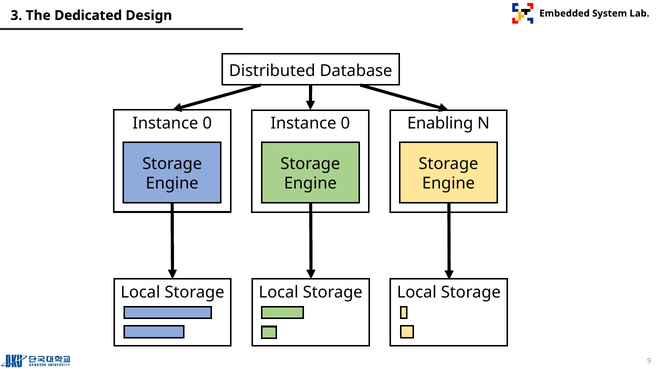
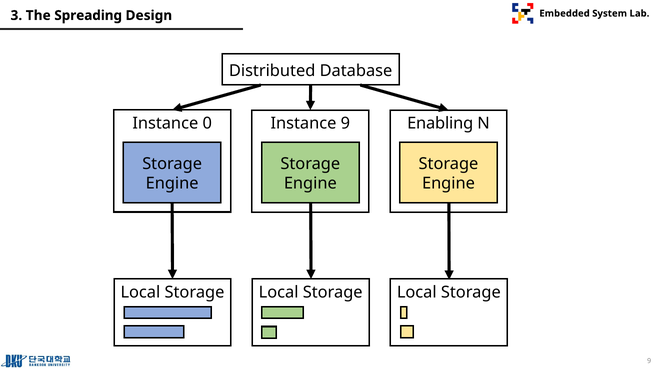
Dedicated: Dedicated -> Spreading (88, 15)
0: 0 -> 9 (345, 123)
